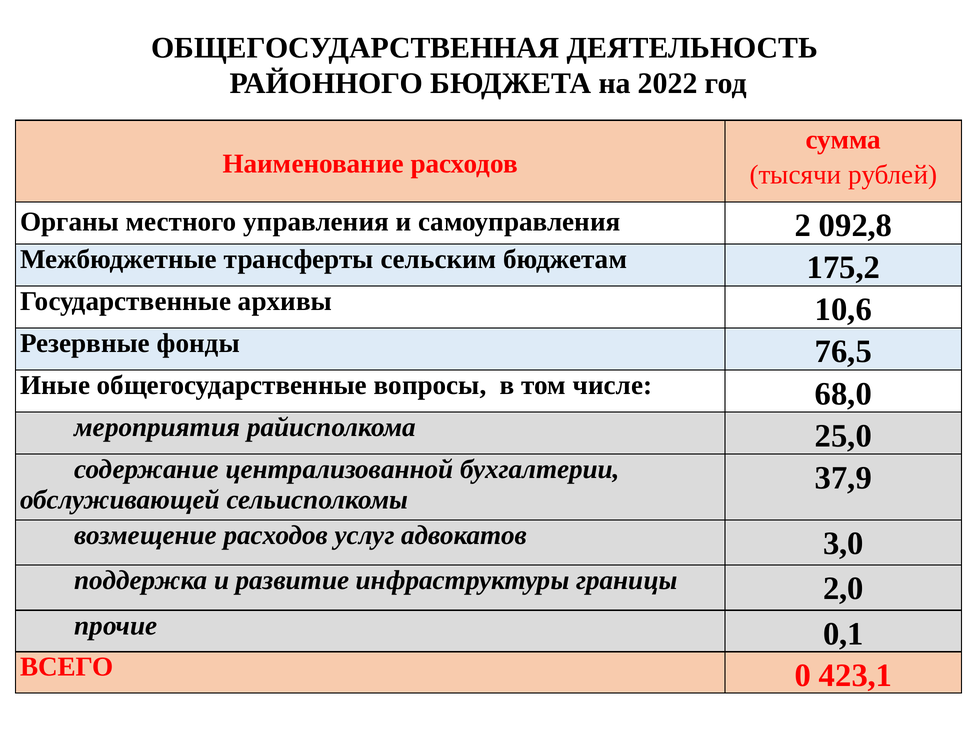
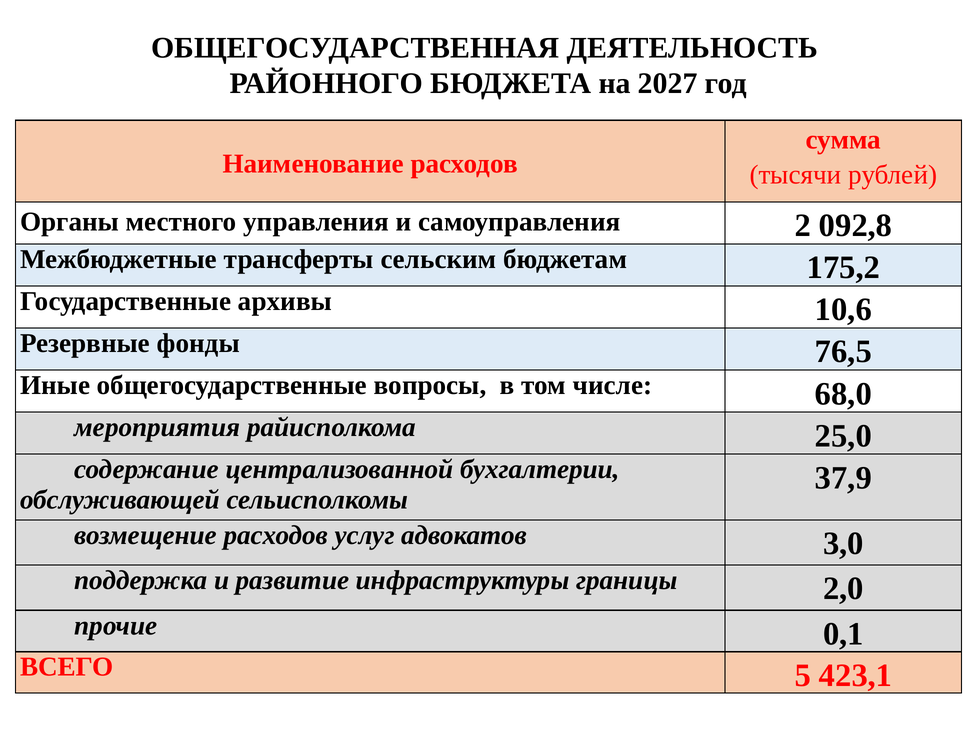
2022: 2022 -> 2027 (668, 83)
0: 0 -> 5 (803, 675)
